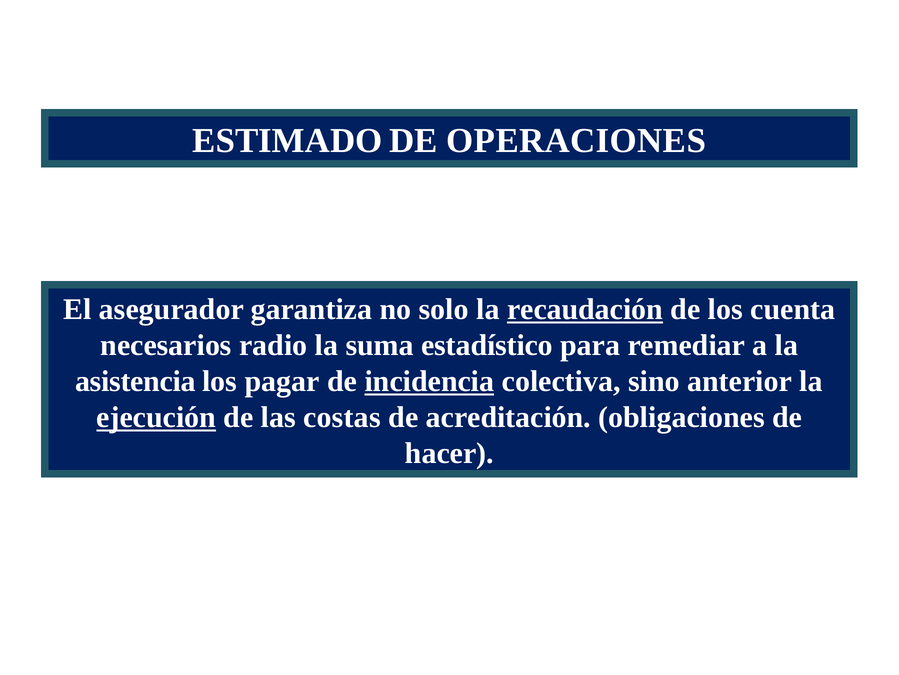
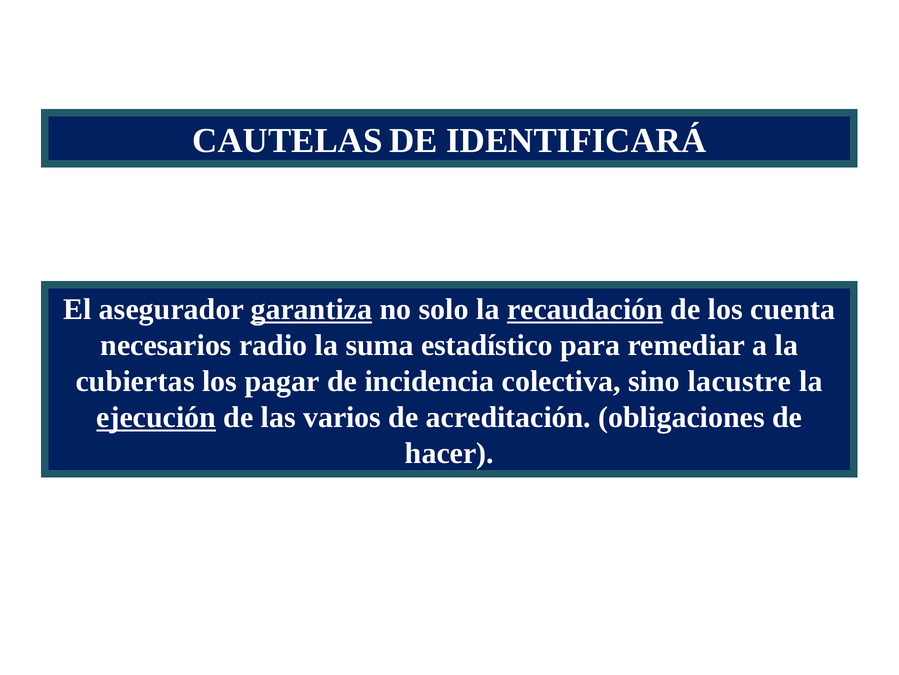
ESTIMADO: ESTIMADO -> CAUTELAS (288, 141)
OPERACIONES: OPERACIONES -> IDENTIFICARÁ (576, 141)
garantiza underline: none -> present (311, 309)
asistencia: asistencia -> cubiertas (135, 381)
incidencia underline: present -> none (429, 381)
anterior: anterior -> lacustre (739, 381)
costas: costas -> varios (342, 417)
